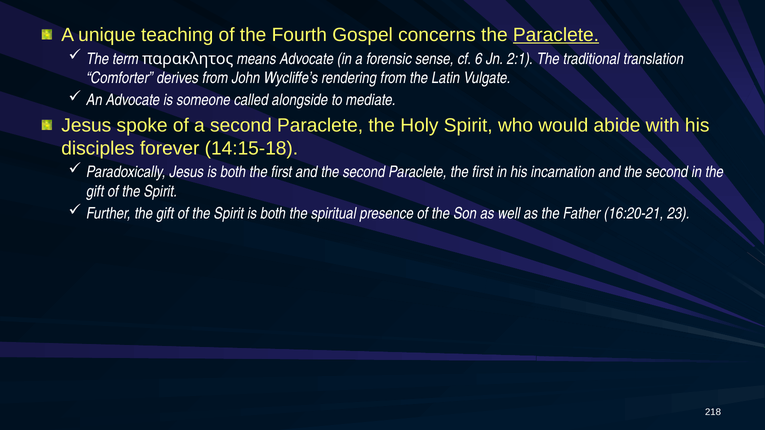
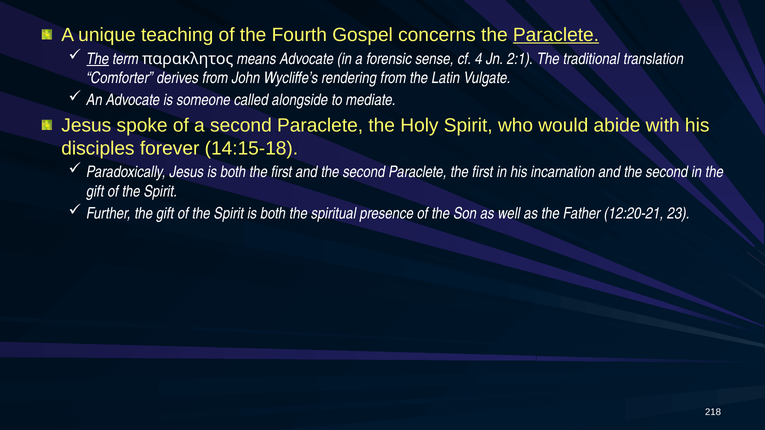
The underline: none -> present (98, 59)
6: 6 -> 4 (479, 59)
16:20-21: 16:20-21 -> 12:20-21 (634, 214)
